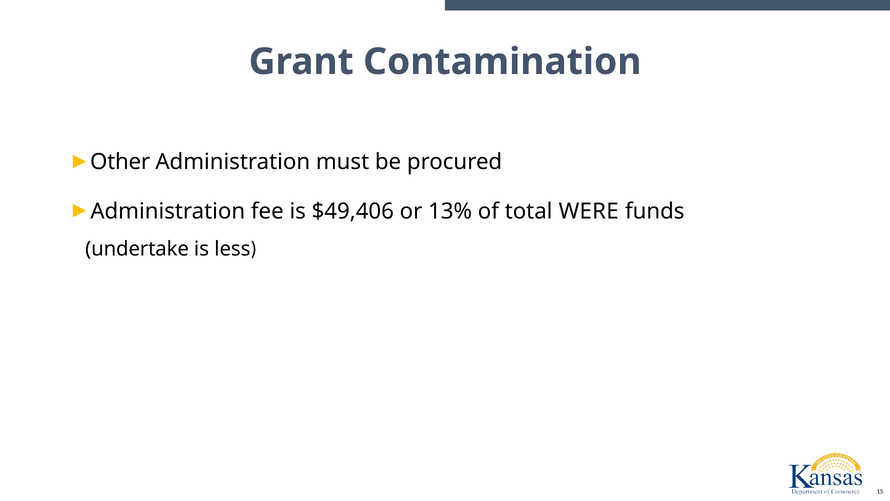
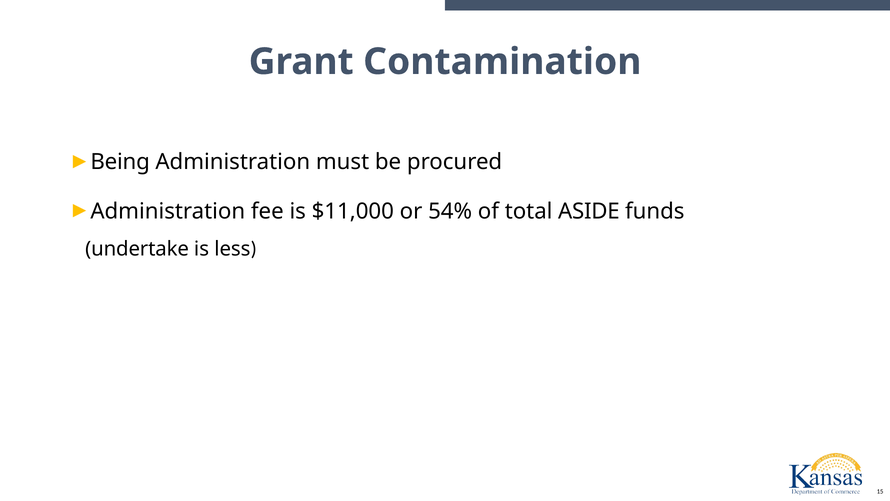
Other: Other -> Being (120, 162)
$49,406: $49,406 -> $11,000 (353, 211)
13%: 13% -> 54% (450, 211)
WERE: WERE -> ASIDE (589, 211)
